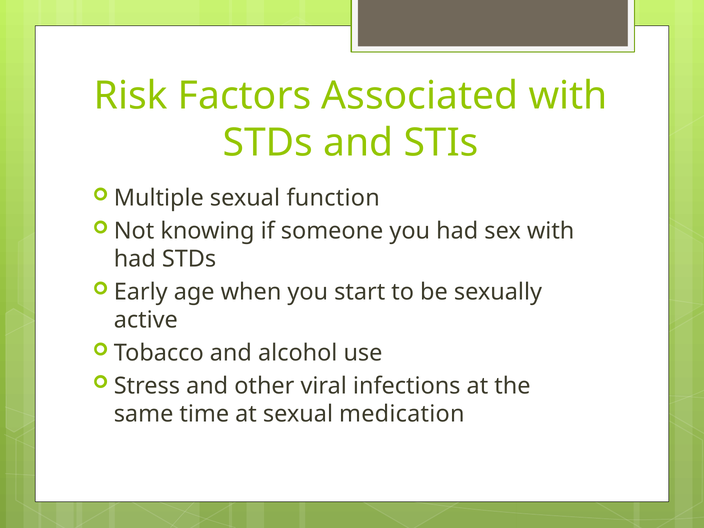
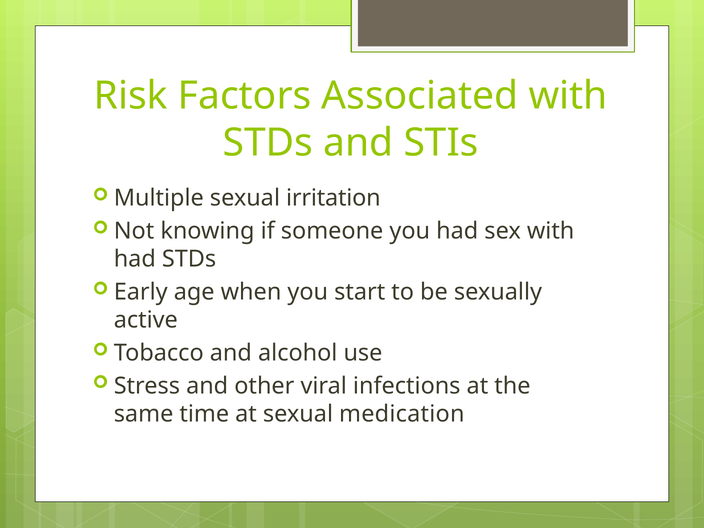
function: function -> irritation (333, 198)
